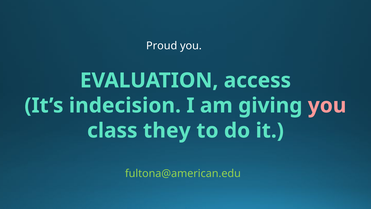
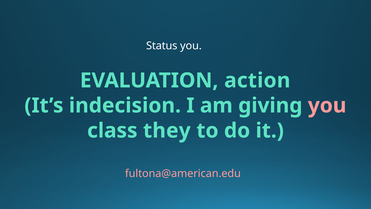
Proud: Proud -> Status (162, 46)
access: access -> action (257, 80)
fultona@american.edu colour: light green -> pink (183, 173)
